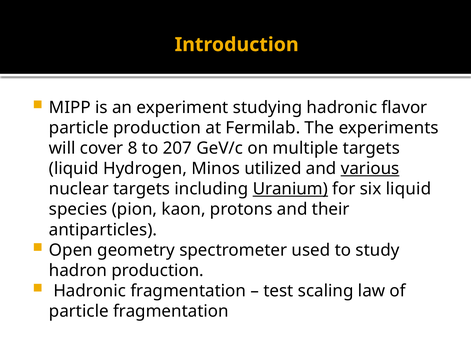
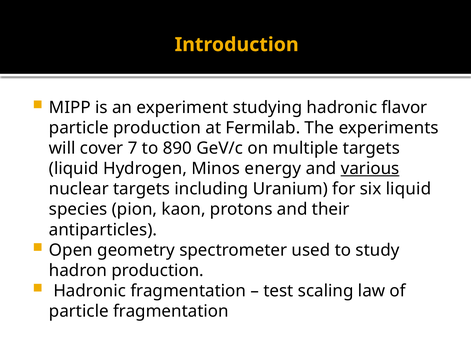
8: 8 -> 7 (133, 148)
207: 207 -> 890 (177, 148)
utilized: utilized -> energy (273, 169)
Uranium underline: present -> none (290, 189)
